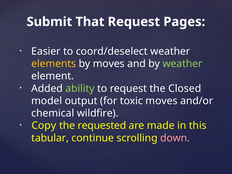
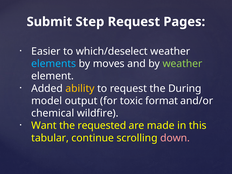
That: That -> Step (90, 22)
coord/deselect: coord/deselect -> which/deselect (112, 51)
elements colour: yellow -> light blue (54, 64)
ability colour: light green -> yellow (80, 88)
Closed: Closed -> During (185, 88)
toxic moves: moves -> format (162, 101)
Copy: Copy -> Want (44, 126)
